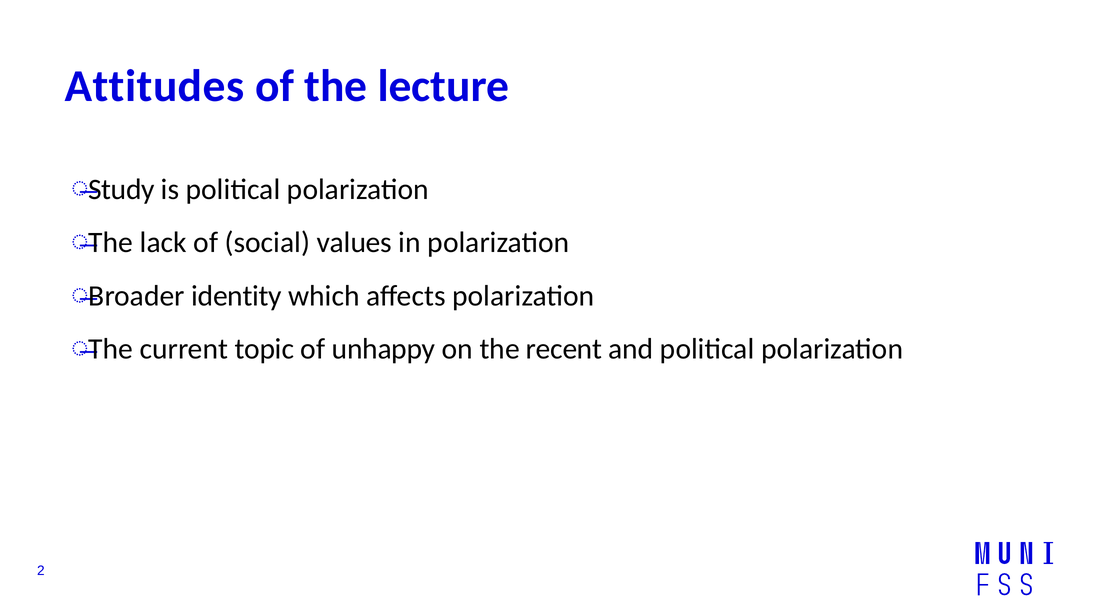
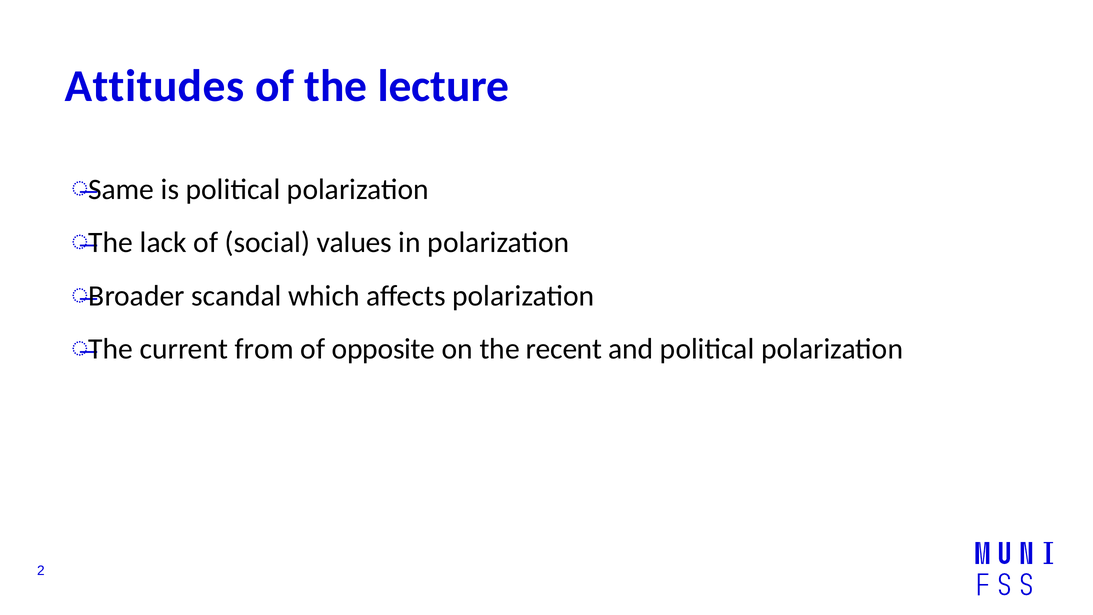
Study: Study -> Same (121, 189)
identity: identity -> scandal (236, 296)
topic: topic -> from (264, 349)
unhappy: unhappy -> opposite (383, 349)
